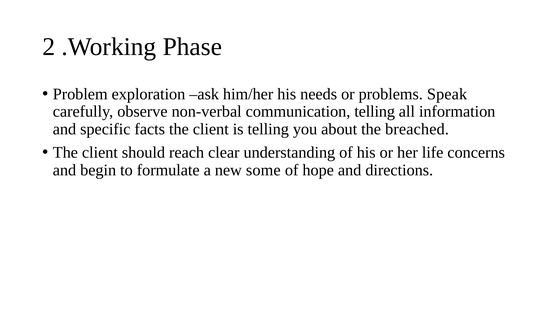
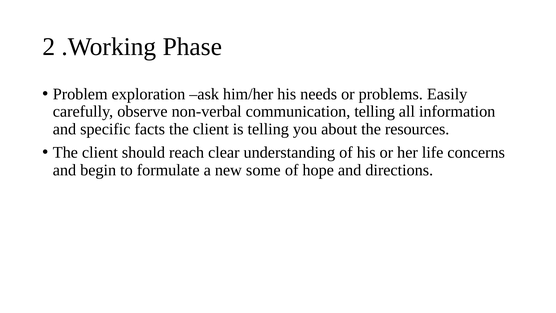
Speak: Speak -> Easily (447, 94)
breached: breached -> resources (417, 129)
